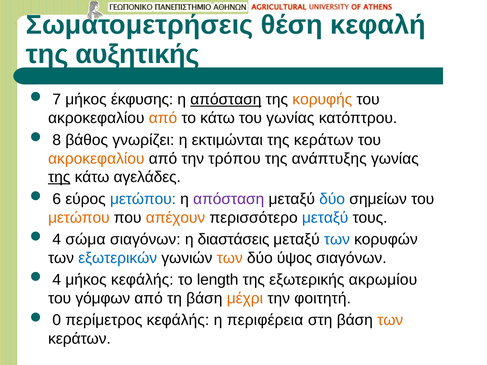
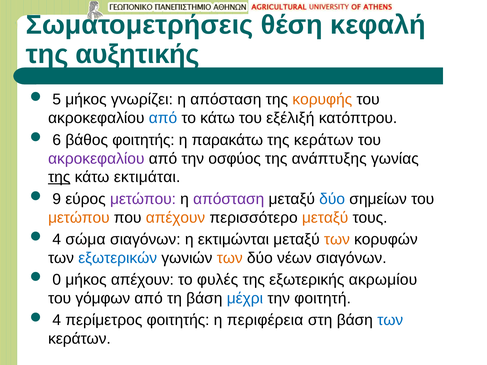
7: 7 -> 5 (57, 100)
έκφυσης: έκφυσης -> γνωρίζει (142, 100)
απόσταση underline: present -> none (226, 100)
από colour: orange -> blue (163, 118)
του γωνίας: γωνίας -> εξέλιξή (290, 118)
8: 8 -> 6 (57, 140)
βάθος γνωρίζει: γνωρίζει -> φοιτητής (143, 140)
εκτιμώνται: εκτιμώνται -> παρακάτω (227, 140)
ακροκεφαλίου colour: orange -> purple (96, 159)
τρόπου: τρόπου -> οσφύος (235, 159)
αγελάδες: αγελάδες -> εκτιμάται (147, 177)
6: 6 -> 9 (57, 199)
μετώπου colour: blue -> purple (143, 199)
μεταξύ colour: blue -> orange (325, 218)
διαστάσεις: διαστάσεις -> εκτιμώνται (233, 239)
των colour: blue -> orange (337, 239)
ύψος: ύψος -> νέων (294, 258)
4: 4 -> 0 (57, 280)
μήκος κεφάλής: κεφάλής -> απέχουν (142, 280)
length: length -> φυλές (218, 280)
μέχρι colour: orange -> blue (245, 299)
0: 0 -> 4 (57, 320)
περίμετρος κεφάλής: κεφάλής -> φοιτητής (178, 320)
των colour: orange -> blue (390, 320)
